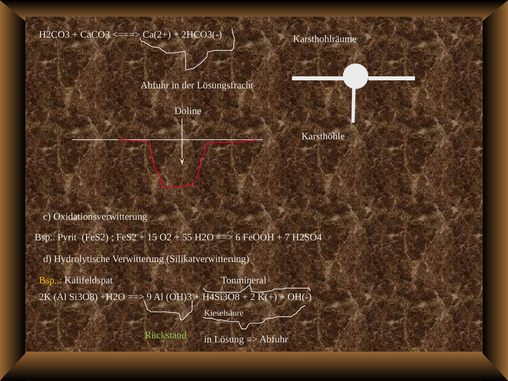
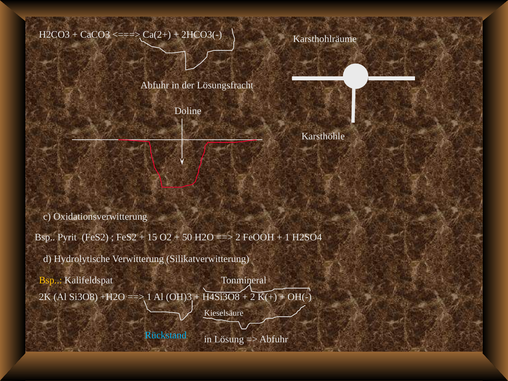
55: 55 -> 50 (187, 237)
6: 6 -> 2 (238, 237)
7: 7 -> 1 (287, 237)
9: 9 -> 1 (149, 297)
Rückstand colour: light green -> light blue (166, 335)
